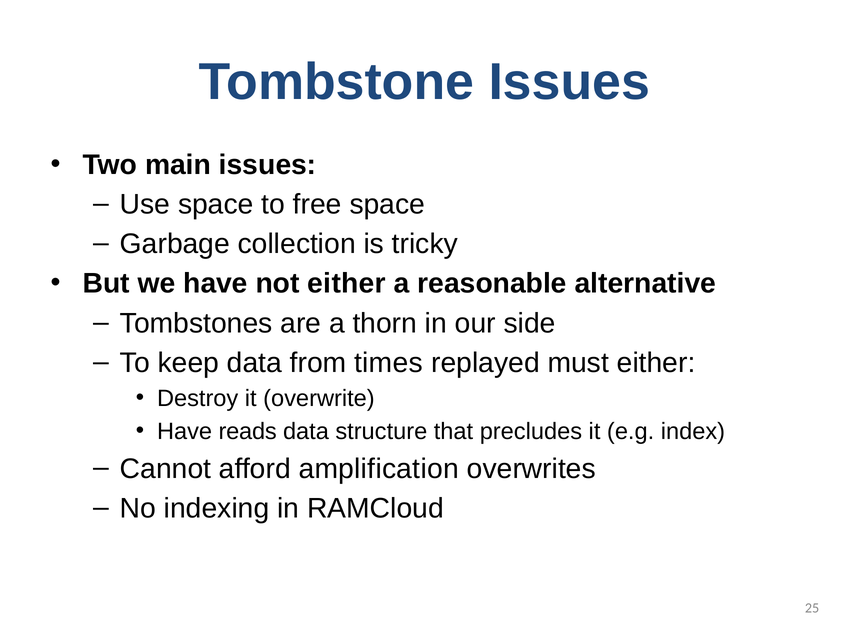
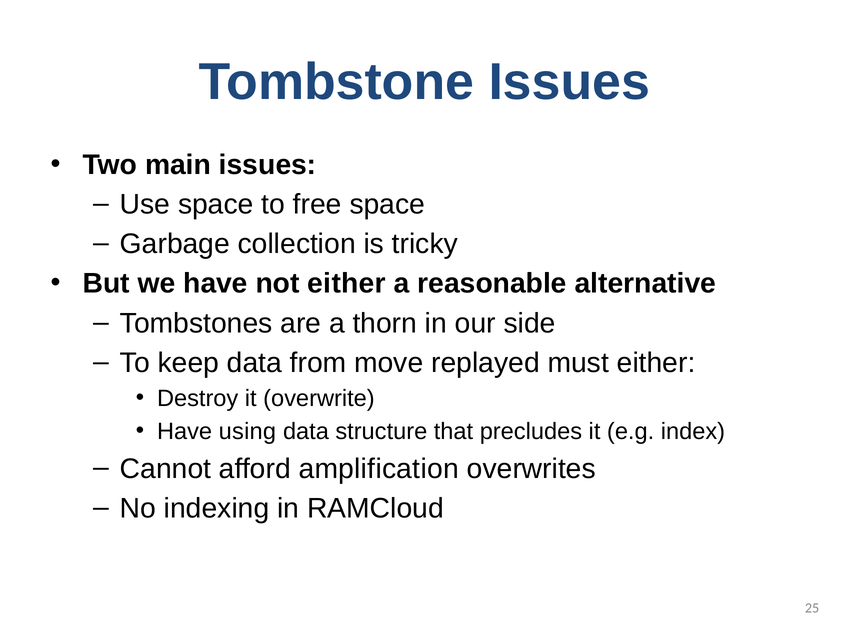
times: times -> move (389, 363)
reads: reads -> using (247, 431)
